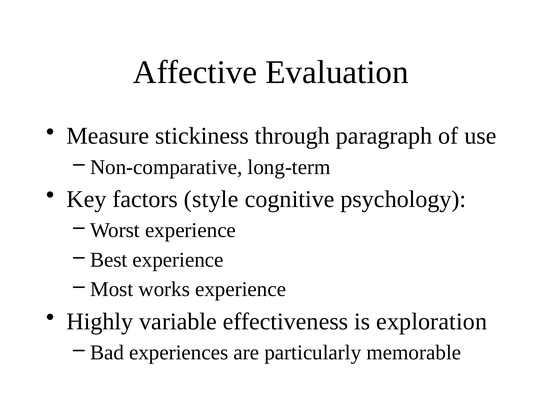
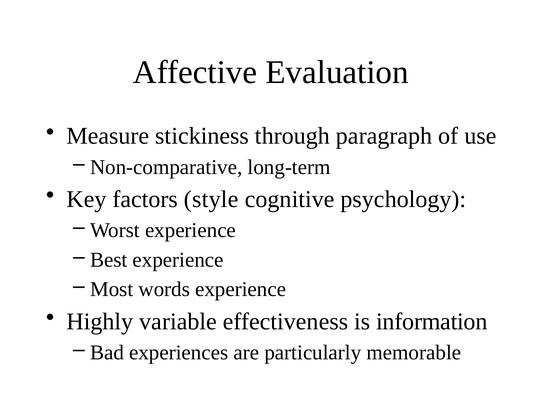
works: works -> words (164, 290)
exploration: exploration -> information (432, 322)
